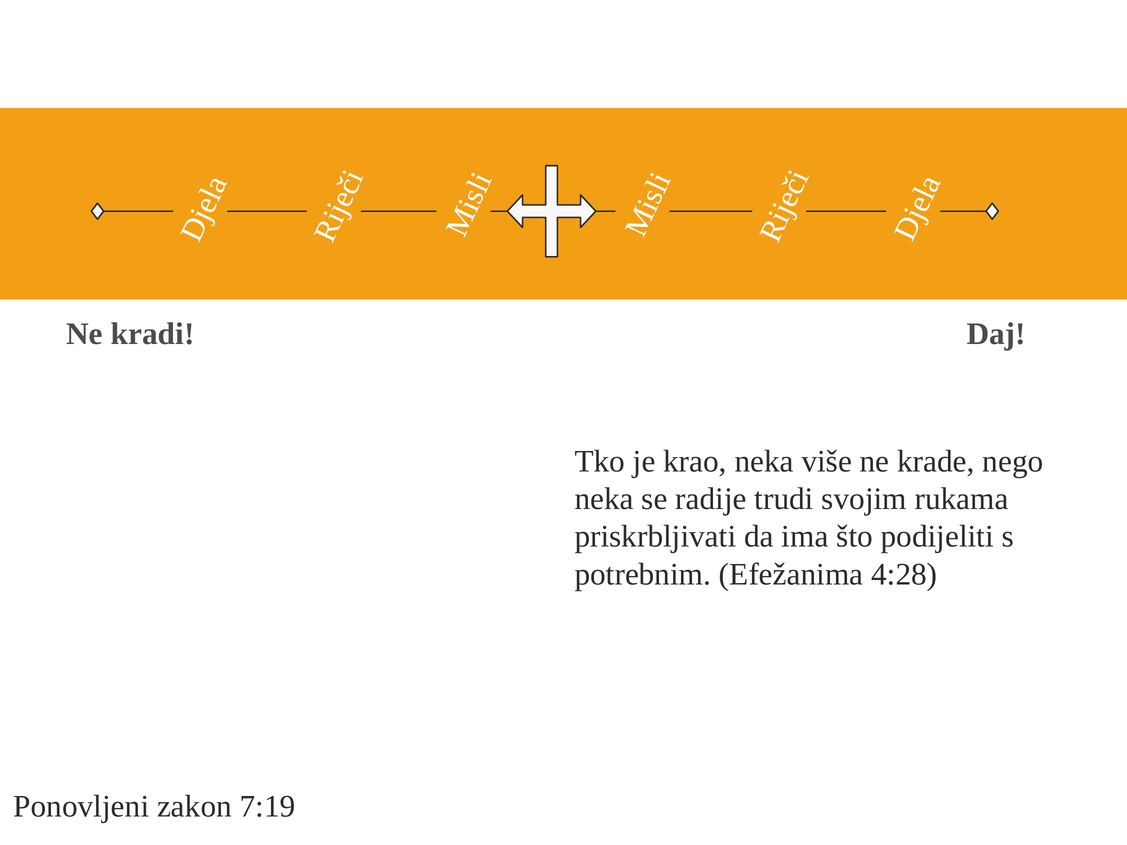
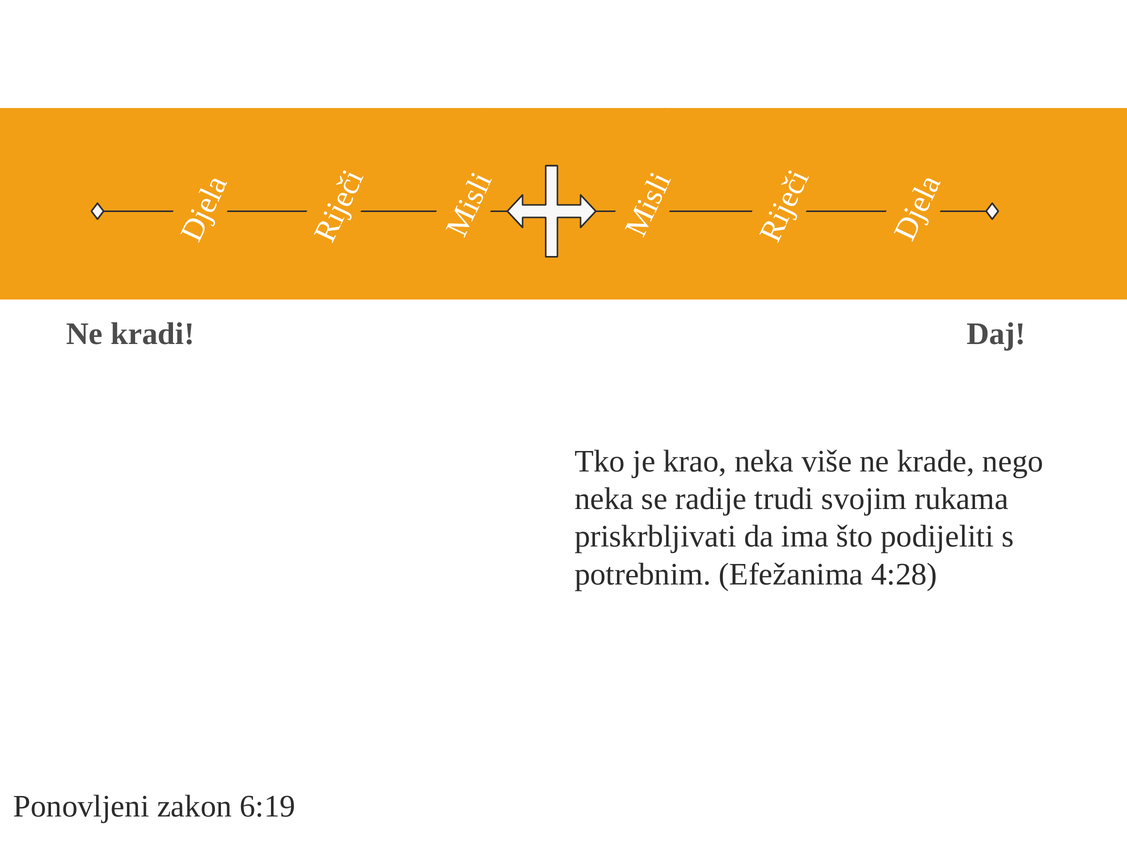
7:19: 7:19 -> 6:19 (268, 807)
